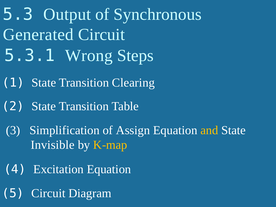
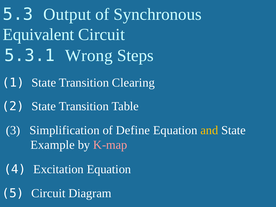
Generated: Generated -> Equivalent (38, 34)
Assign: Assign -> Define (133, 130)
Invisible: Invisible -> Example (53, 145)
K-map colour: yellow -> pink (110, 145)
